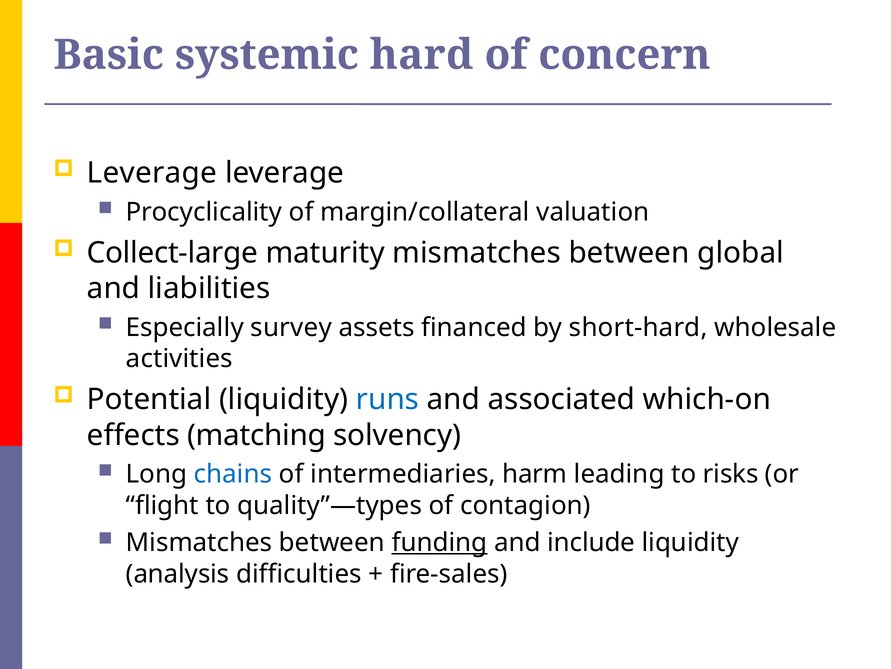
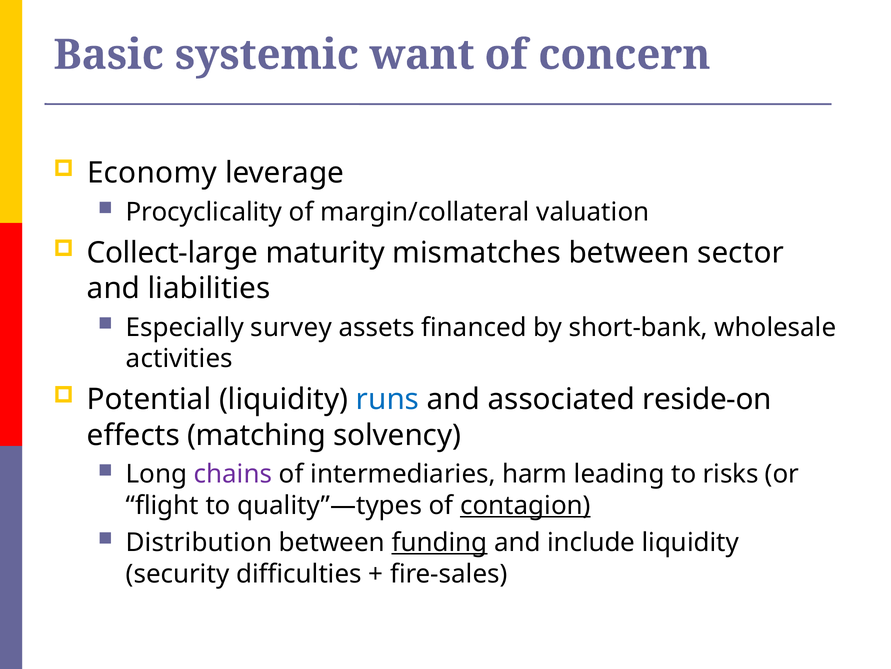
hard: hard -> want (422, 55)
Leverage: Leverage -> Economy (152, 173)
global: global -> sector (741, 253)
short-hard: short-hard -> short-bank (638, 327)
which-on: which-on -> reside-on (707, 399)
chains colour: blue -> purple (233, 474)
contagion underline: none -> present (525, 505)
Mismatches: Mismatches -> Distribution (199, 542)
analysis: analysis -> security (178, 573)
